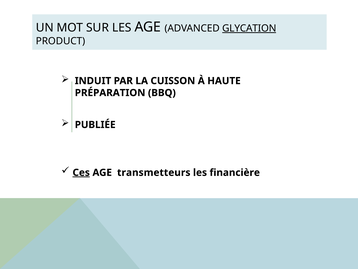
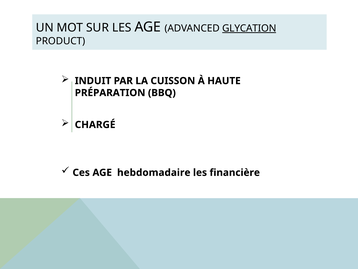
PUBLIÉE: PUBLIÉE -> CHARGÉ (95, 125)
Ces underline: present -> none (81, 172)
transmetteurs: transmetteurs -> hebdomadaire (154, 172)
